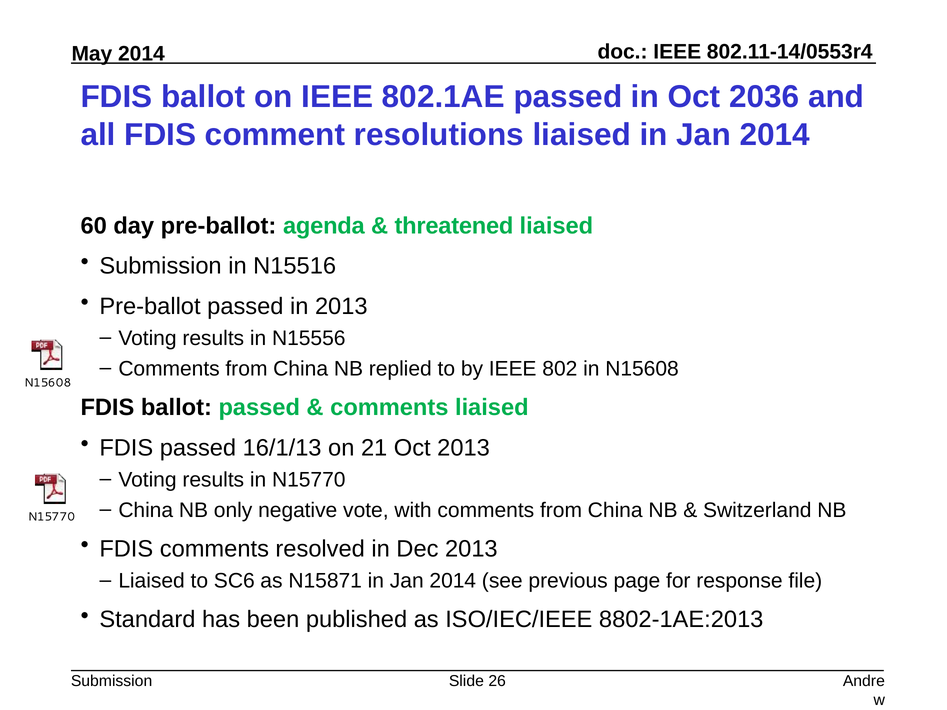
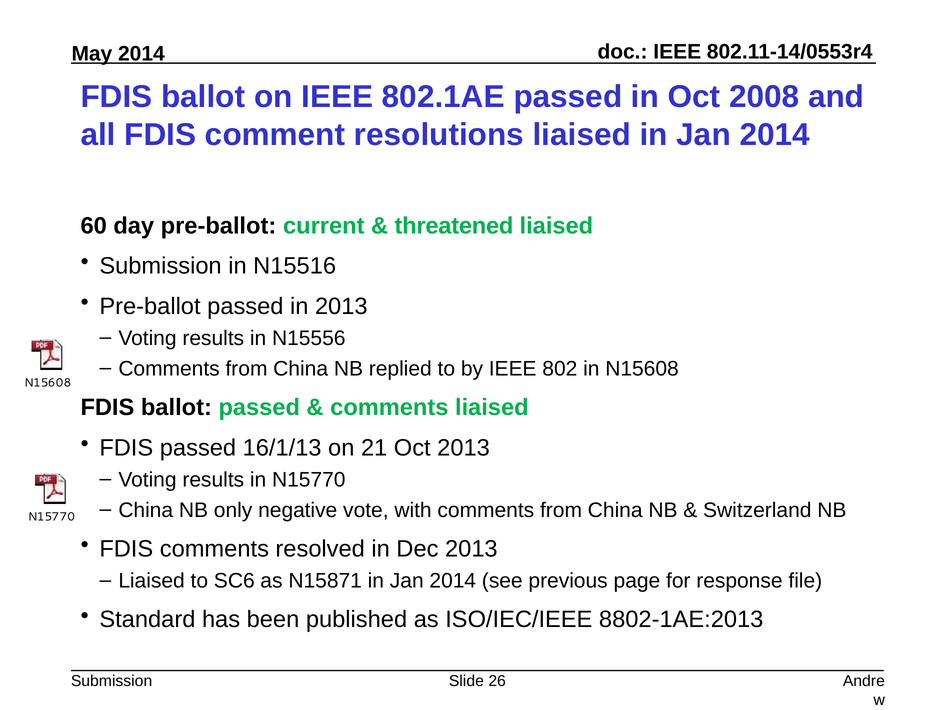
2036: 2036 -> 2008 (764, 97)
agenda: agenda -> current (324, 226)
